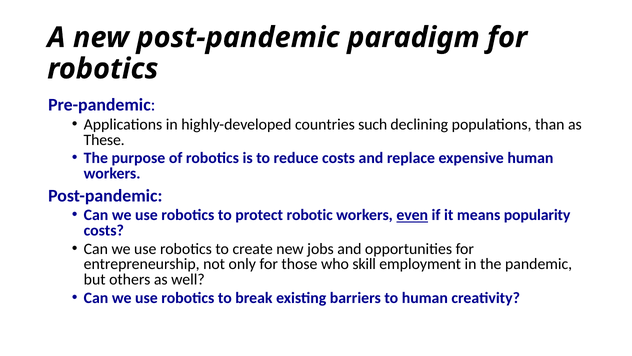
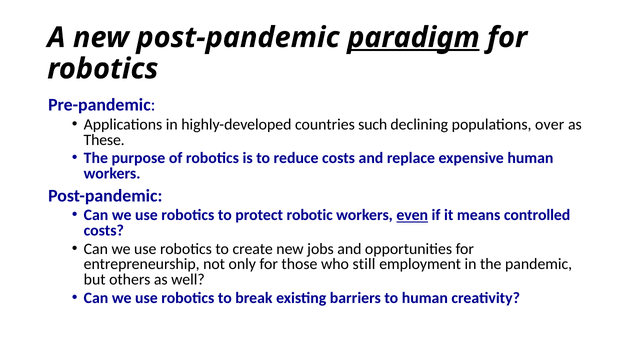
paradigm underline: none -> present (413, 37)
than: than -> over (550, 124)
popularity: popularity -> controlled (537, 215)
skill: skill -> still (364, 264)
